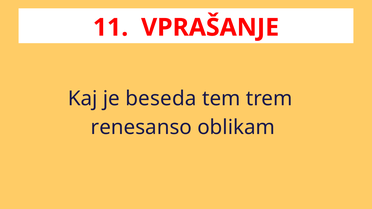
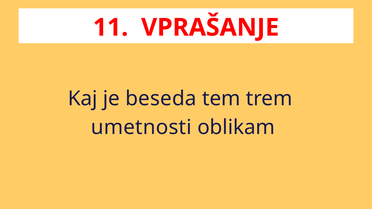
renesanso: renesanso -> umetnosti (141, 128)
